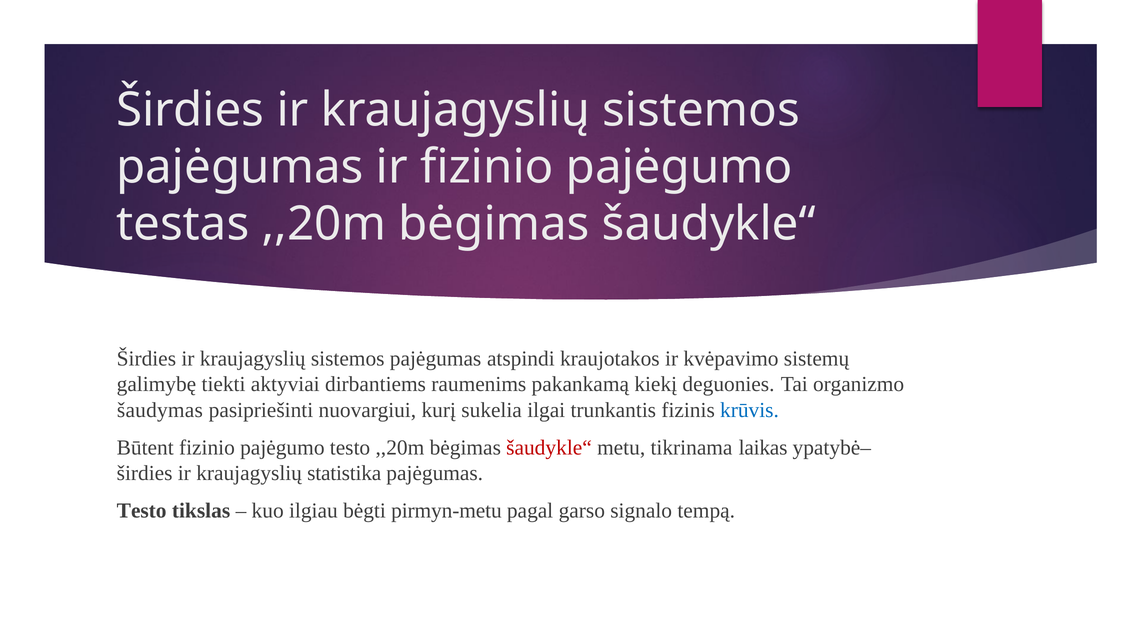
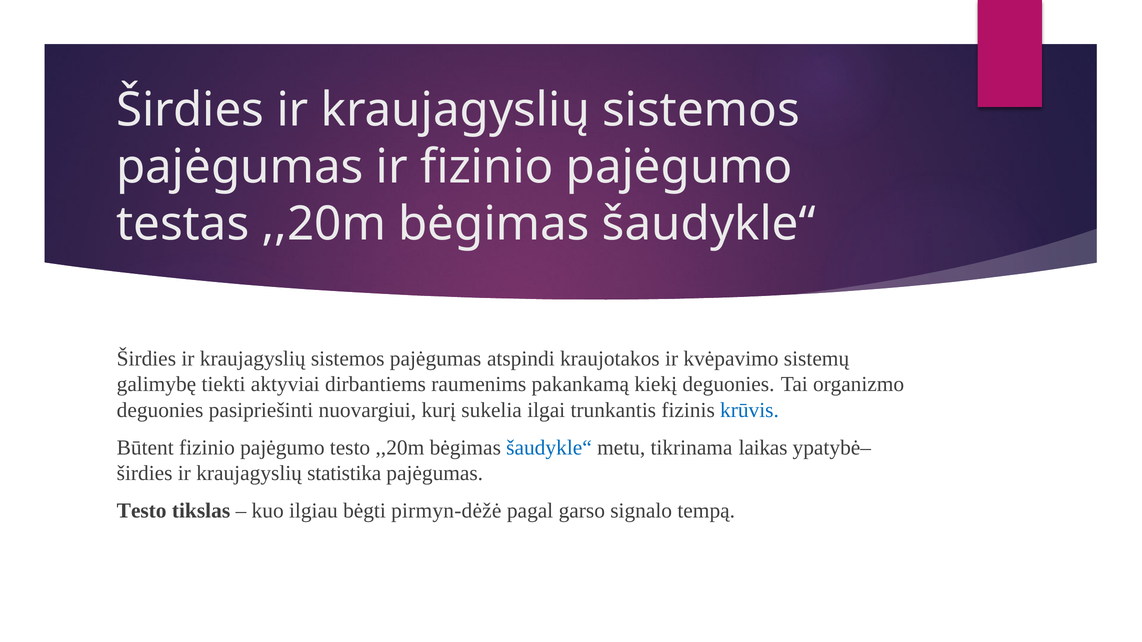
šaudymas: šaudymas -> deguonies (160, 410)
šaudykle“ colour: red -> blue (549, 448)
pirmyn-metu: pirmyn-metu -> pirmyn-dėžė (446, 511)
